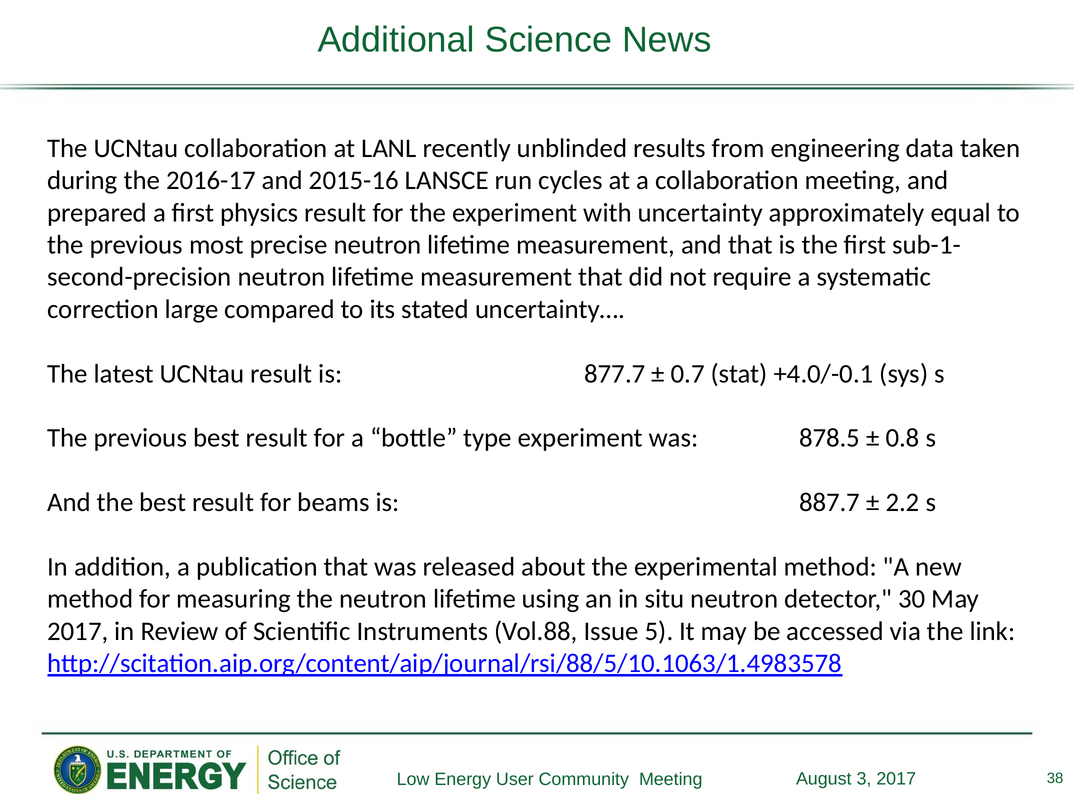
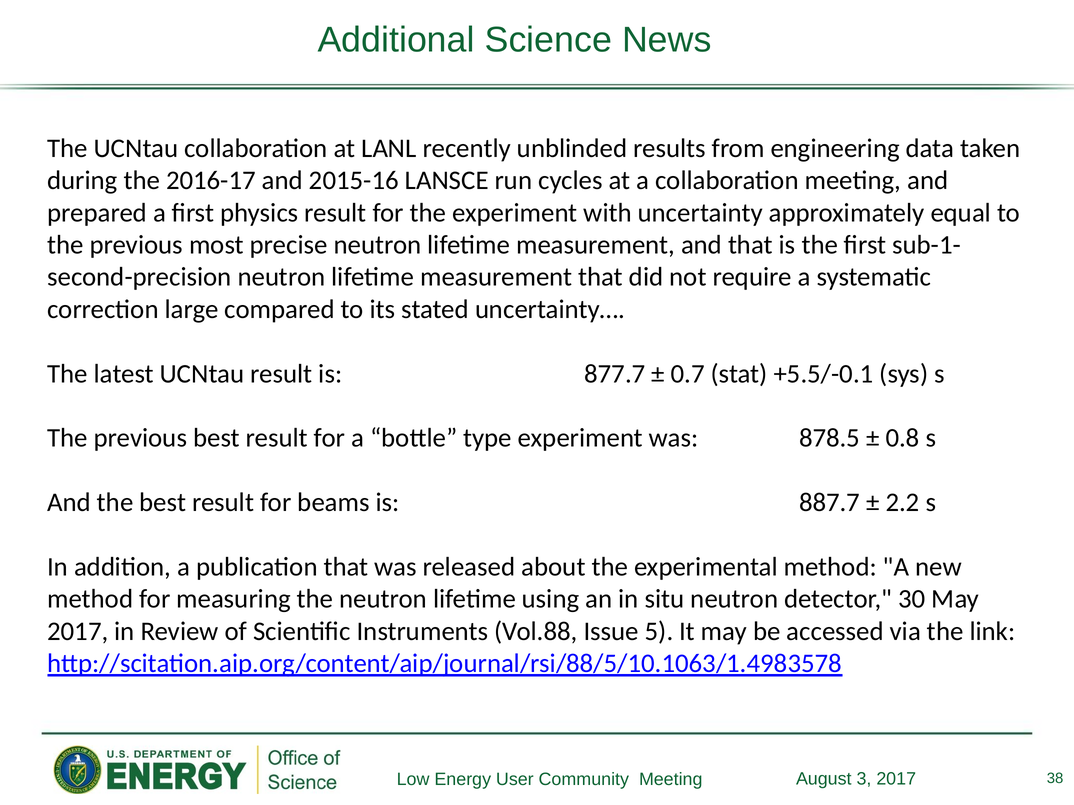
+4.0/-0.1: +4.0/-0.1 -> +5.5/-0.1 (823, 374)
